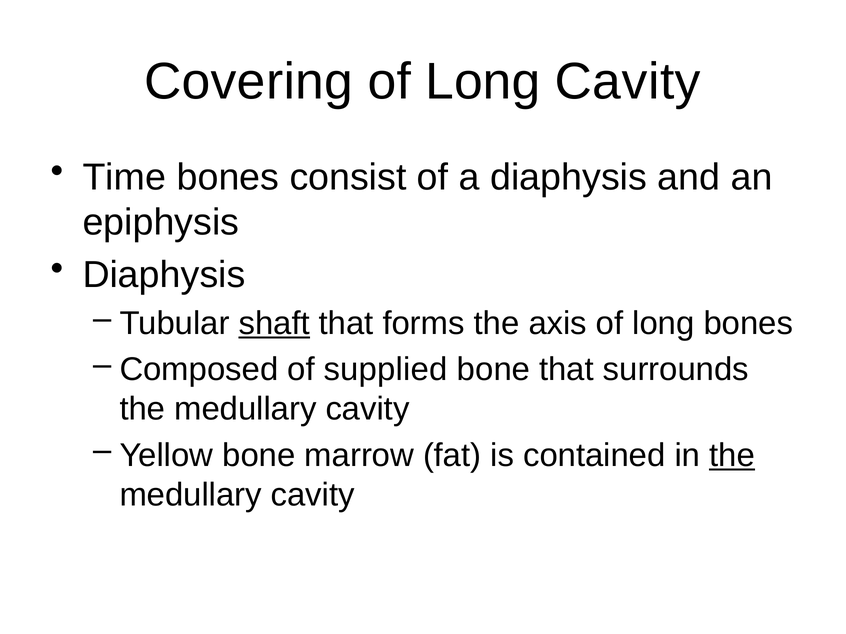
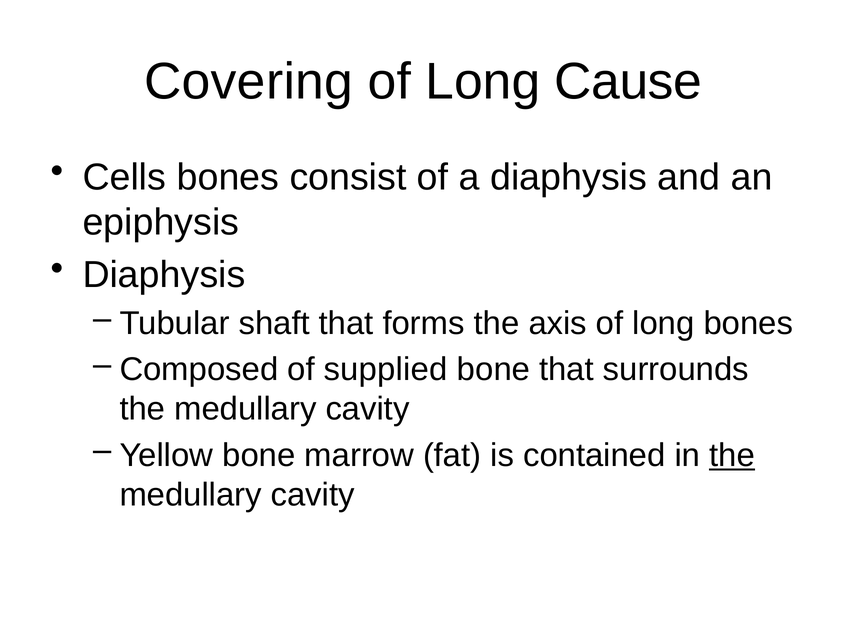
Long Cavity: Cavity -> Cause (628, 82)
Time: Time -> Cells (124, 177)
shaft underline: present -> none (274, 324)
